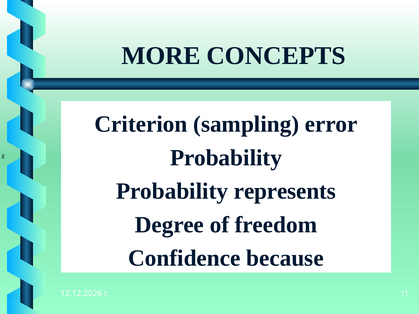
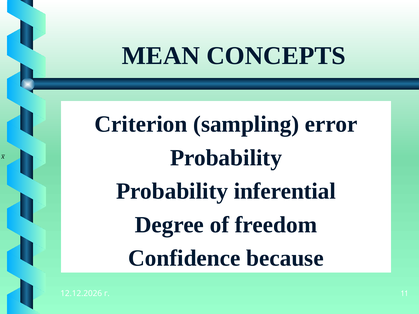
MORE: MORE -> MEAN (161, 56)
represents: represents -> inferential (285, 191)
